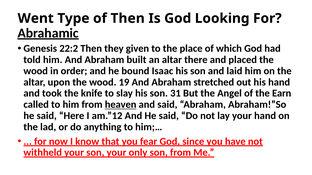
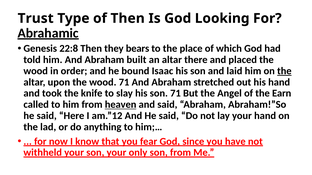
Went: Went -> Trust (36, 18)
22:2: 22:2 -> 22:8 (69, 49)
given: given -> bears (138, 49)
the underline: none -> present (284, 71)
wood 19: 19 -> 71 (124, 82)
son 31: 31 -> 71 (175, 94)
